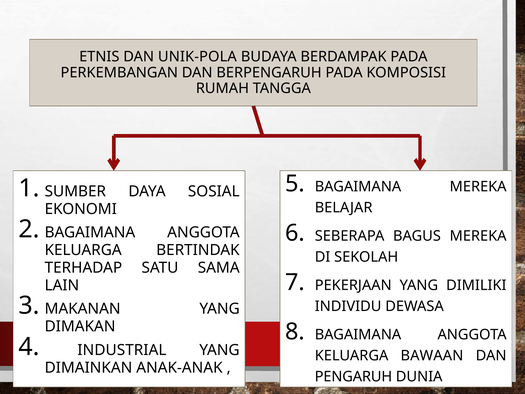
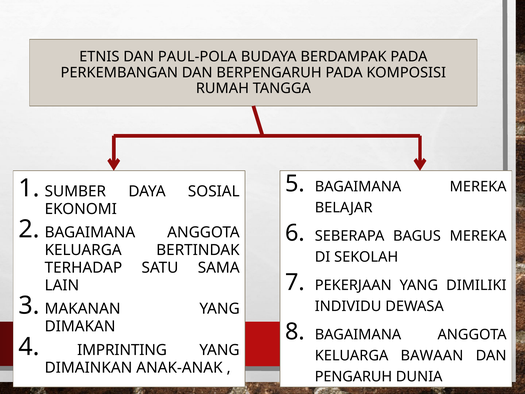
UNIK-POLA: UNIK-POLA -> PAUL-POLA (197, 57)
INDUSTRIAL: INDUSTRIAL -> IMPRINTING (122, 350)
